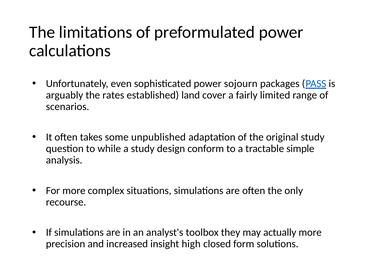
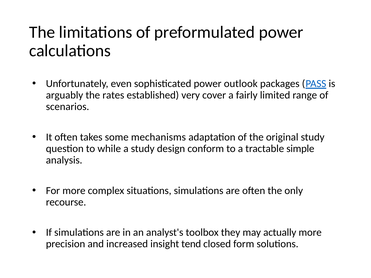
sojourn: sojourn -> outlook (241, 84)
land: land -> very (191, 95)
unpublished: unpublished -> mechanisms (158, 137)
high: high -> tend (191, 244)
